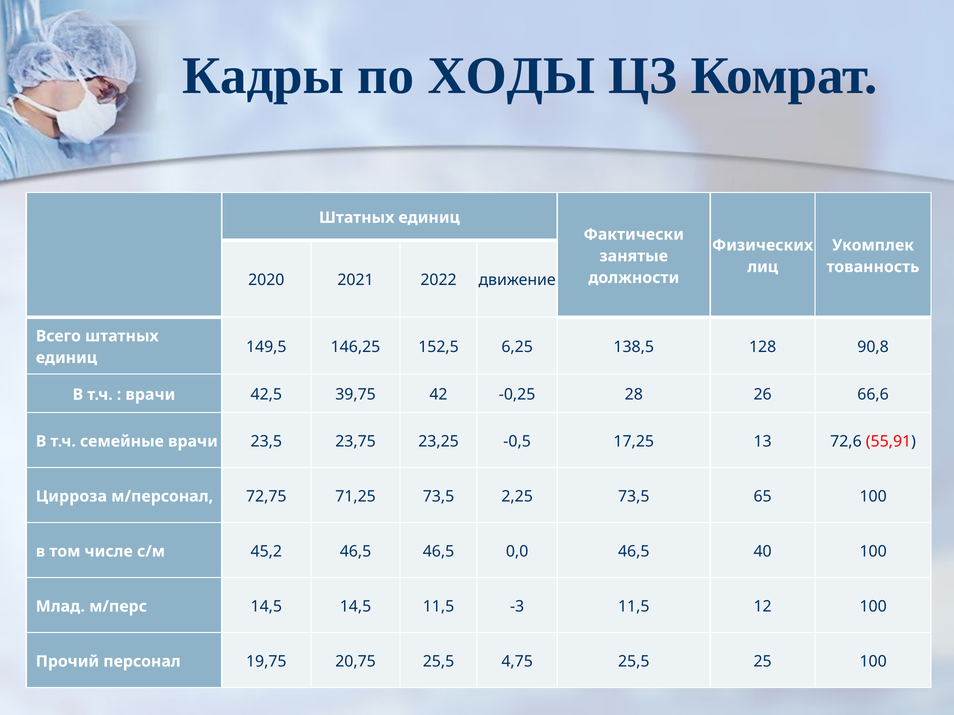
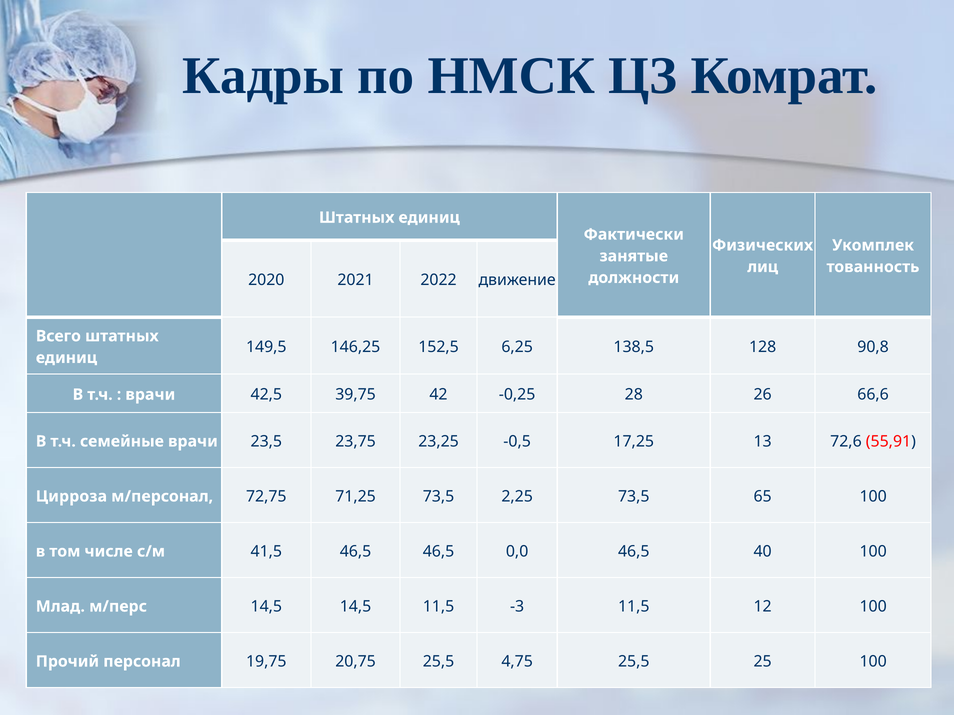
ХОДЫ: ХОДЫ -> НМСК (511, 76)
45,2: 45,2 -> 41,5 (266, 552)
